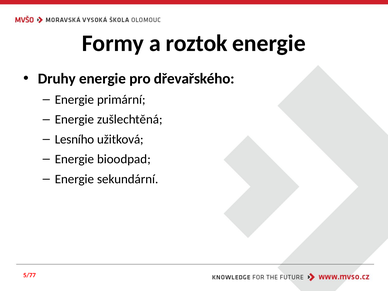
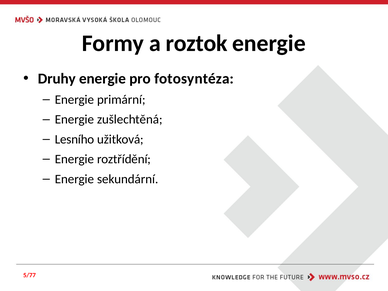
dřevařského: dřevařského -> fotosyntéza (194, 79)
bioodpad: bioodpad -> roztřídění (124, 159)
